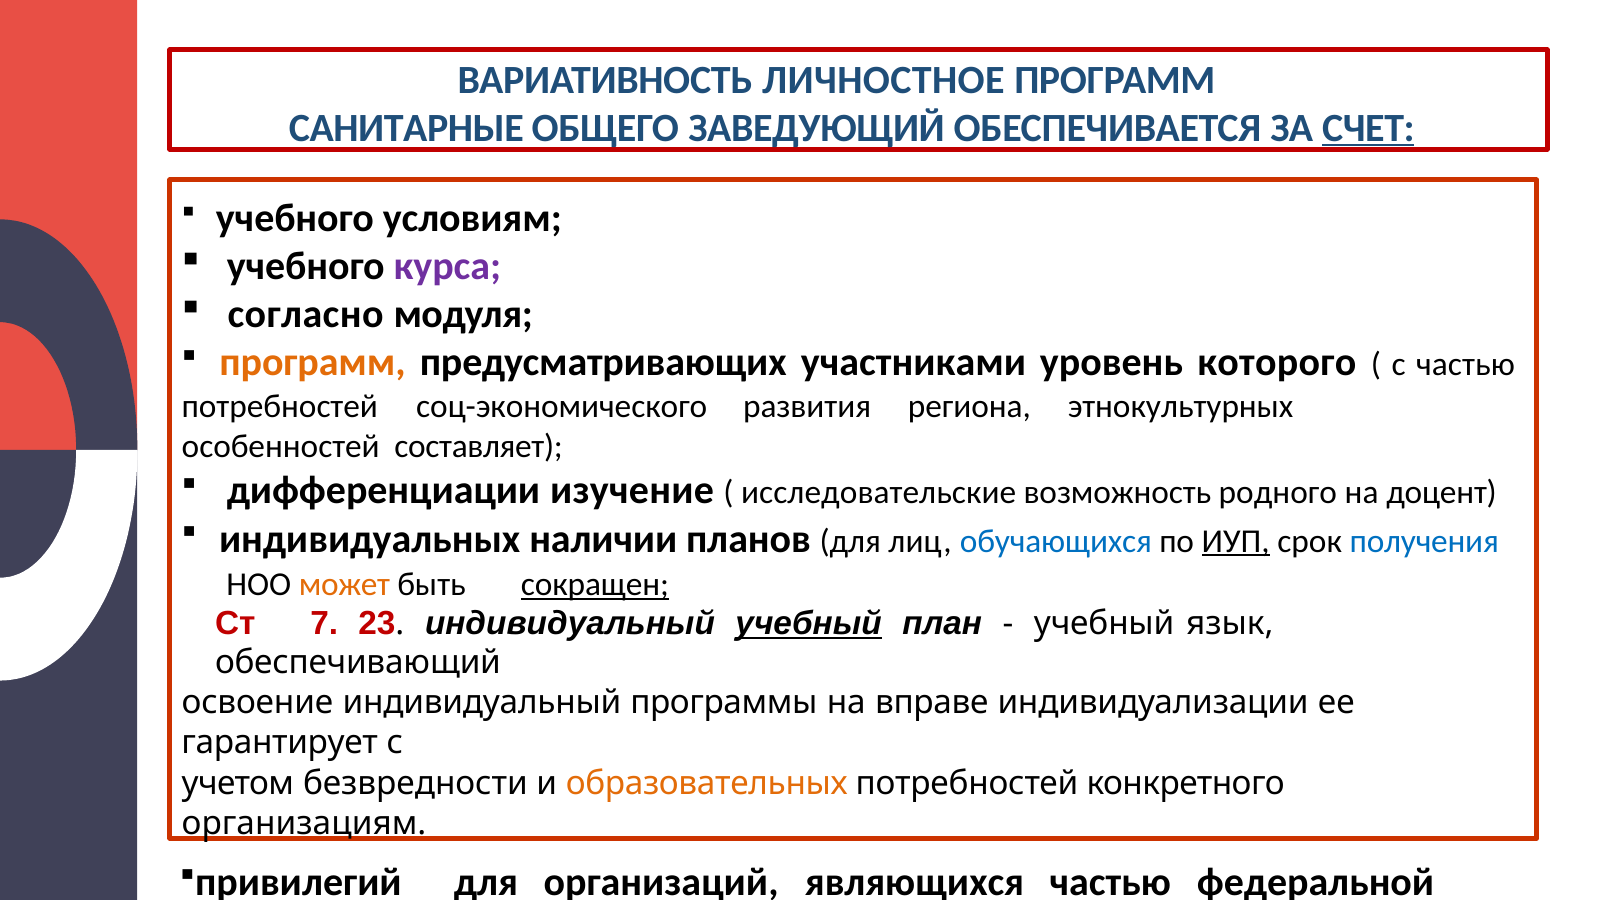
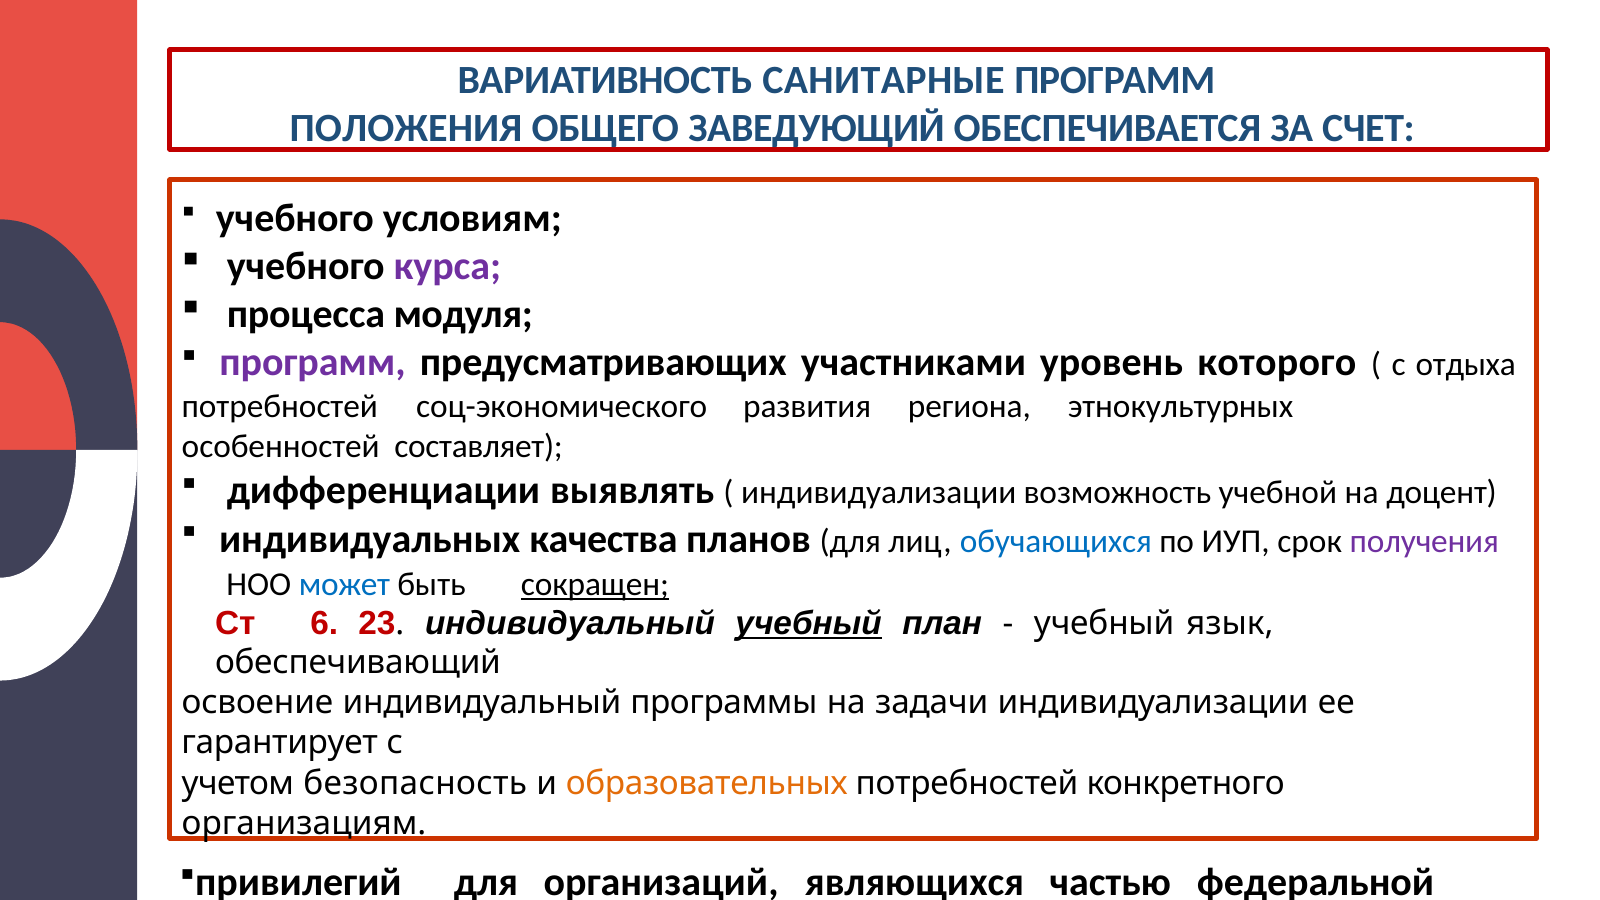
ЛИЧНОСТНОЕ: ЛИЧНОСТНОЕ -> САНИТАРНЫЕ (883, 80)
САНИТАРНЫЕ: САНИТАРНЫЕ -> ПОЛОЖЕНИЯ (406, 128)
СЧЕТ underline: present -> none (1368, 128)
согласно: согласно -> процесса (306, 314)
программ colour: orange -> purple (313, 362)
с частью: частью -> отдыха (1466, 365)
изучение: изучение -> выявлять (632, 491)
исследовательские: исследовательские -> индивидуализации (879, 493)
родного: родного -> учебной (1278, 493)
наличии: наличии -> качества (603, 539)
ИУП underline: present -> none (1236, 541)
получения colour: blue -> purple (1424, 541)
может colour: orange -> blue (344, 584)
7: 7 -> 6 (324, 623)
вправе: вправе -> задачи (932, 703)
безвредности: безвредности -> безопасность (415, 783)
